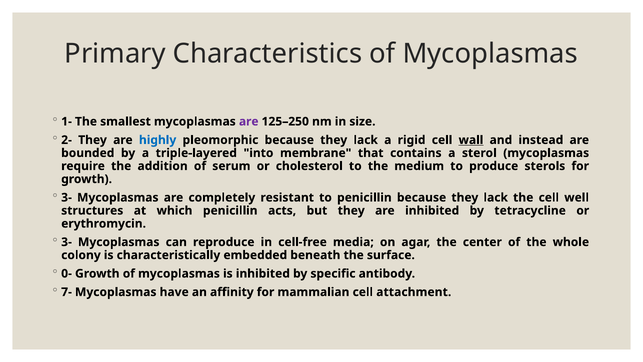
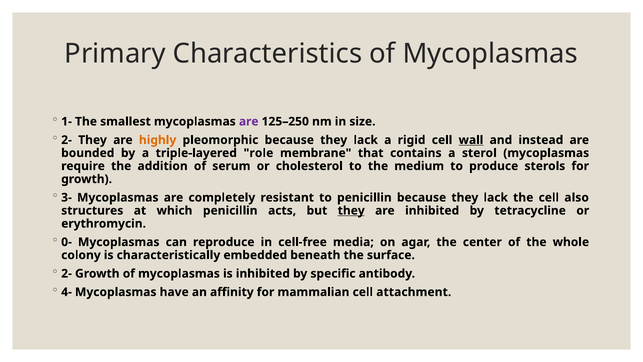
highly colour: blue -> orange (158, 140)
into: into -> role (258, 153)
well: well -> also (577, 197)
they underline: none -> present (351, 210)
3-: 3- -> 0- (67, 242)
0-: 0- -> 2- (67, 273)
7-: 7- -> 4- (67, 292)
